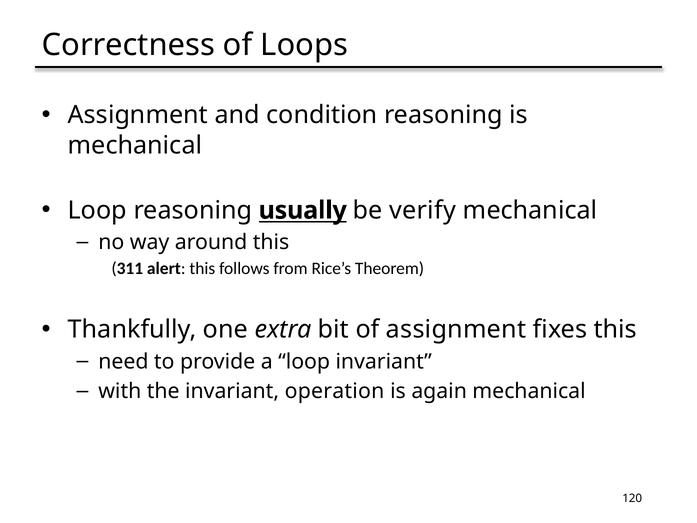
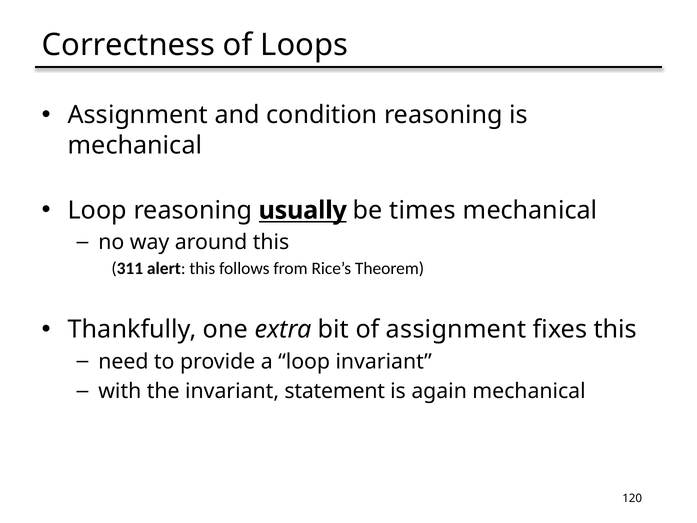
verify: verify -> times (423, 210)
operation: operation -> statement (335, 391)
